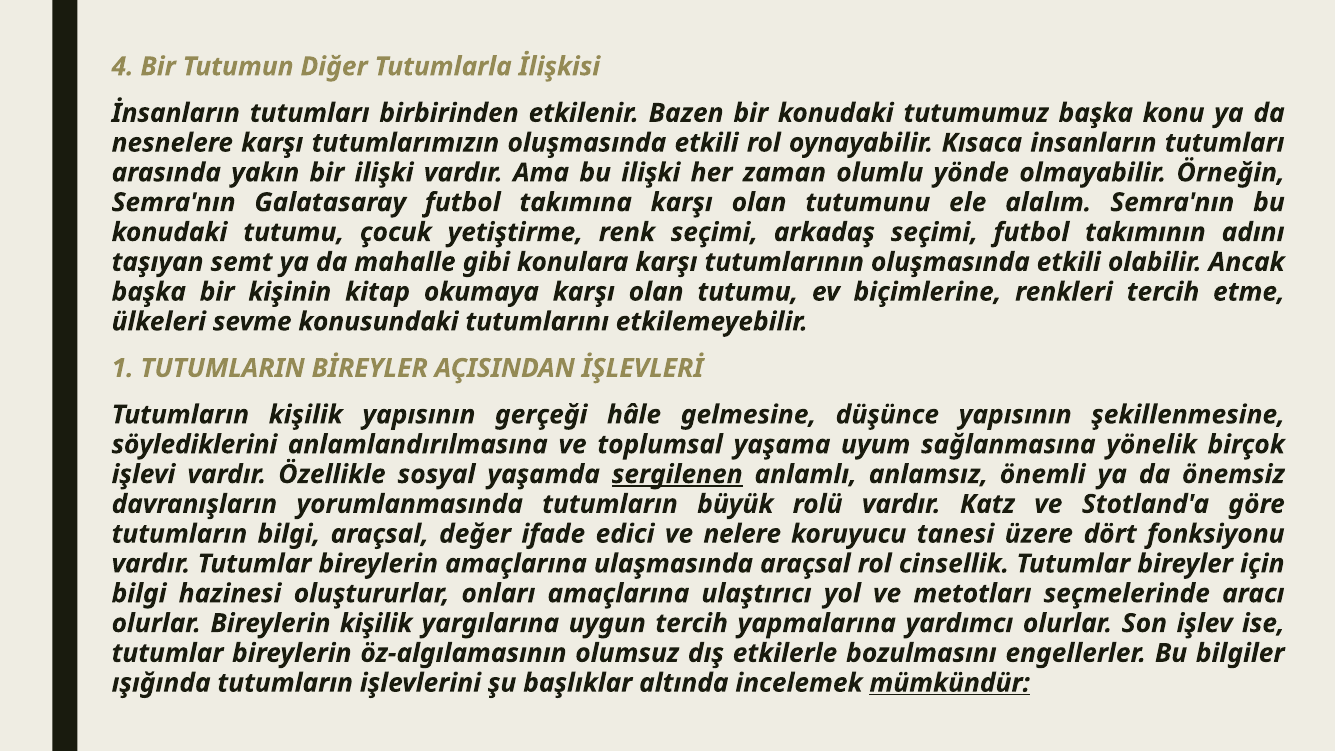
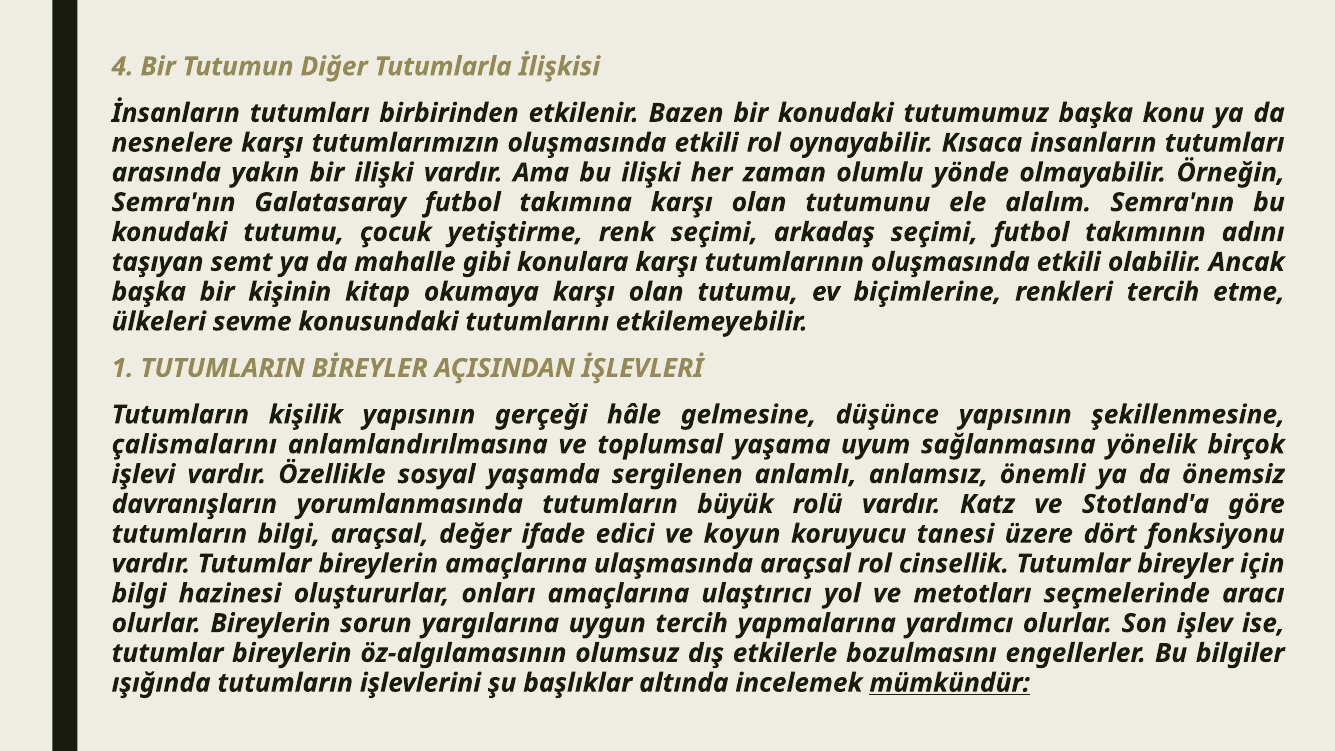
söylediklerini: söylediklerini -> çalismalarını (194, 445)
sergilenen underline: present -> none (677, 474)
nelere: nelere -> koyun (742, 534)
Bireylerin kişilik: kişilik -> sorun (376, 623)
